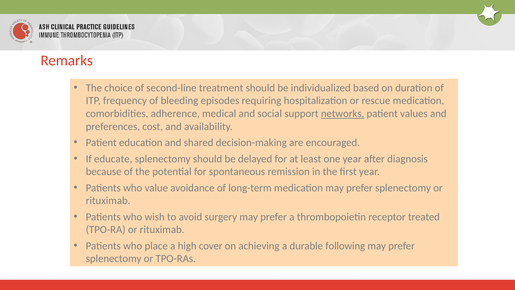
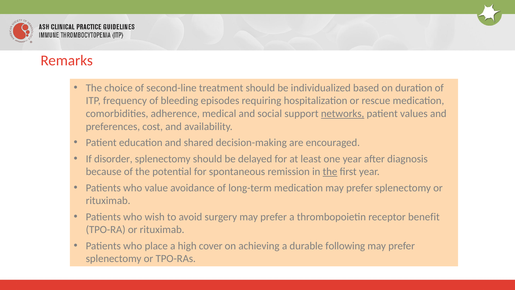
educate: educate -> disorder (113, 159)
the underline: none -> present (330, 171)
treated: treated -> benefit (424, 217)
